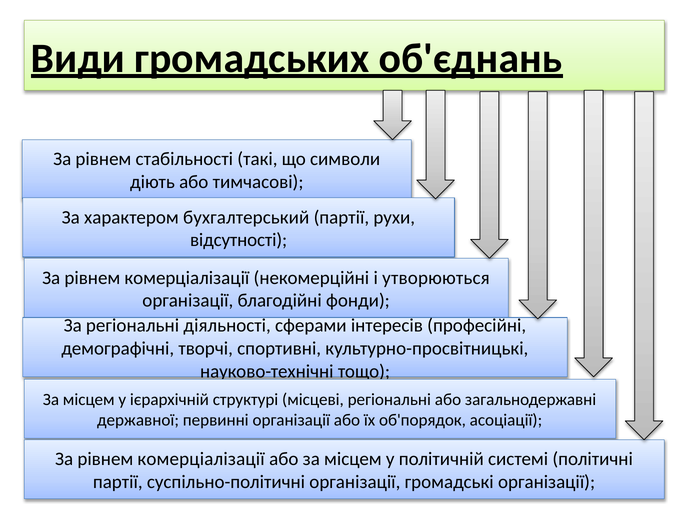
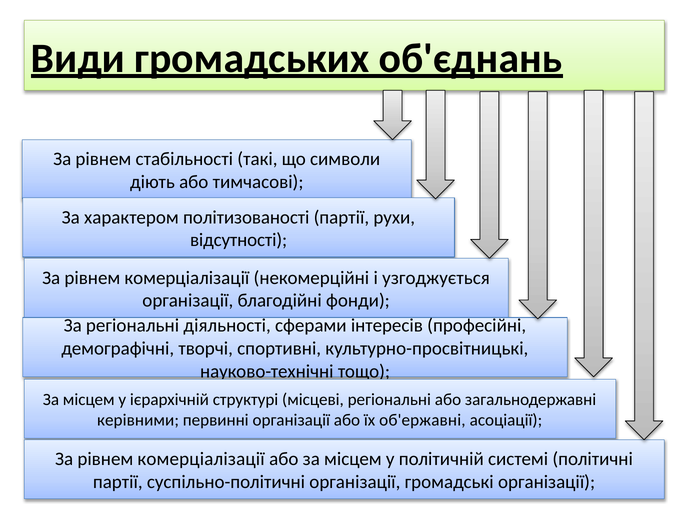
бухгалтерський: бухгалтерський -> політизованості (246, 217)
утворюються: утворюються -> узгоджується (436, 277)
державної: державної -> керівними (138, 420)
об'порядок: об'порядок -> об'ержавні (422, 420)
